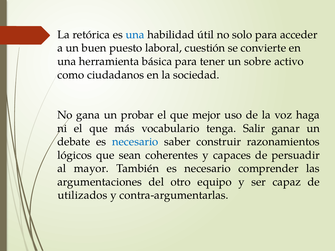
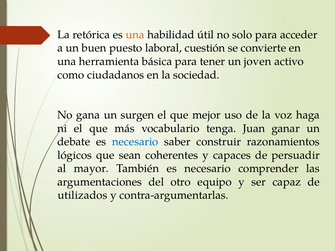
una colour: blue -> orange (135, 35)
sobre: sobre -> joven (258, 62)
probar: probar -> surgen (137, 115)
Salir: Salir -> Juan (254, 129)
